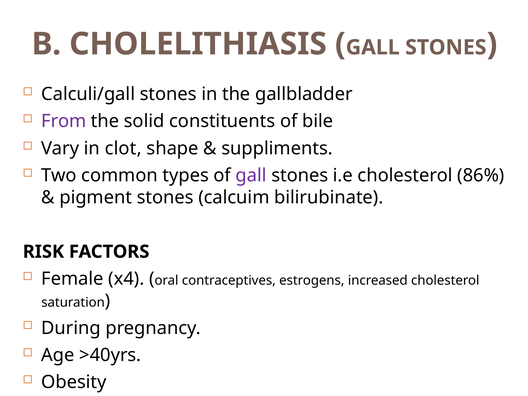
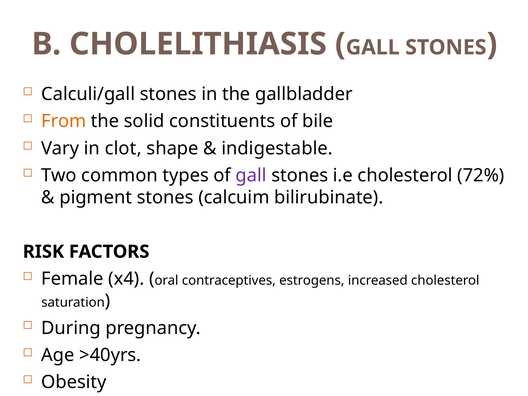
From colour: purple -> orange (64, 121)
suppliments: suppliments -> indigestable (277, 148)
86%: 86% -> 72% (481, 175)
